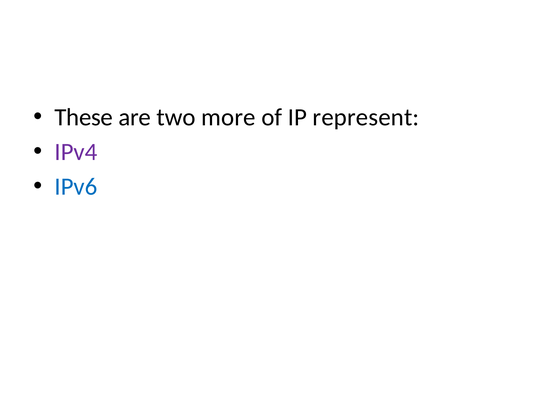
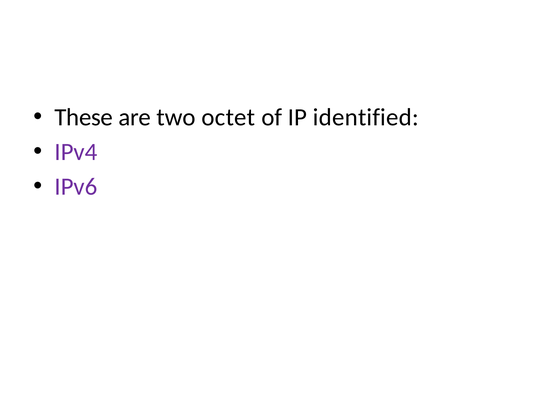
more: more -> octet (228, 117)
represent: represent -> identified (366, 117)
IPv6 colour: blue -> purple (76, 187)
